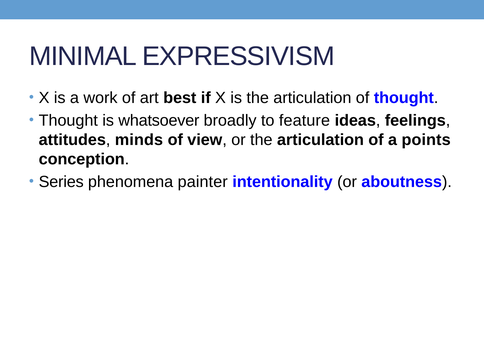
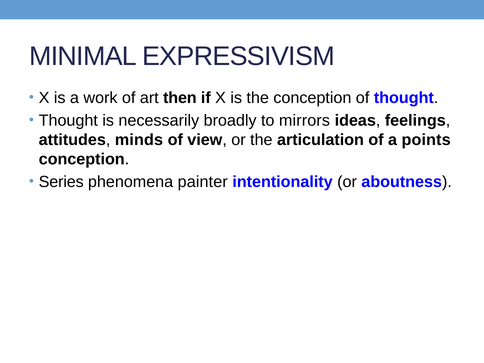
best: best -> then (180, 98)
is the articulation: articulation -> conception (312, 98)
whatsoever: whatsoever -> necessarily (159, 121)
feature: feature -> mirrors (304, 121)
